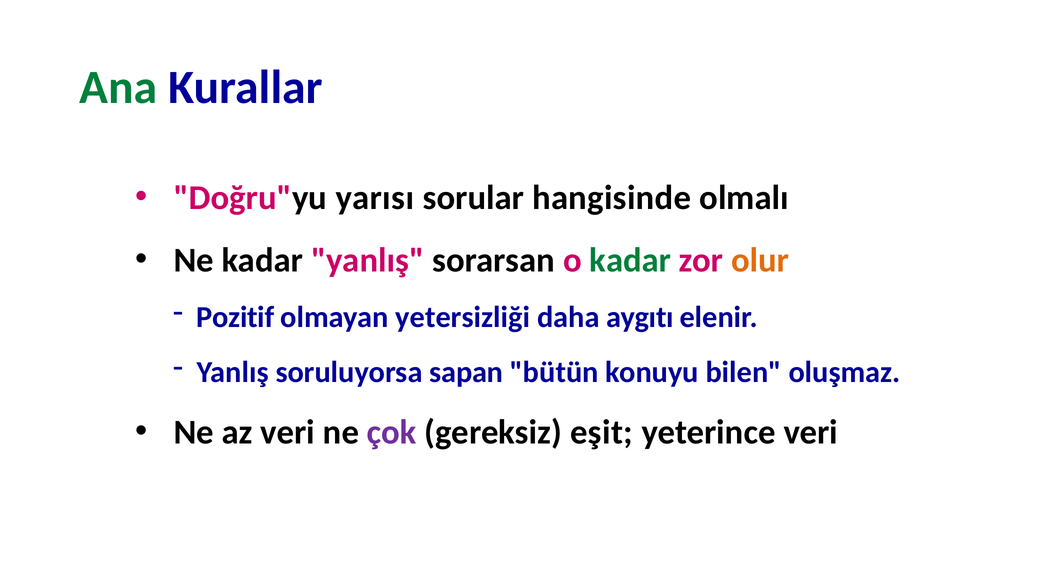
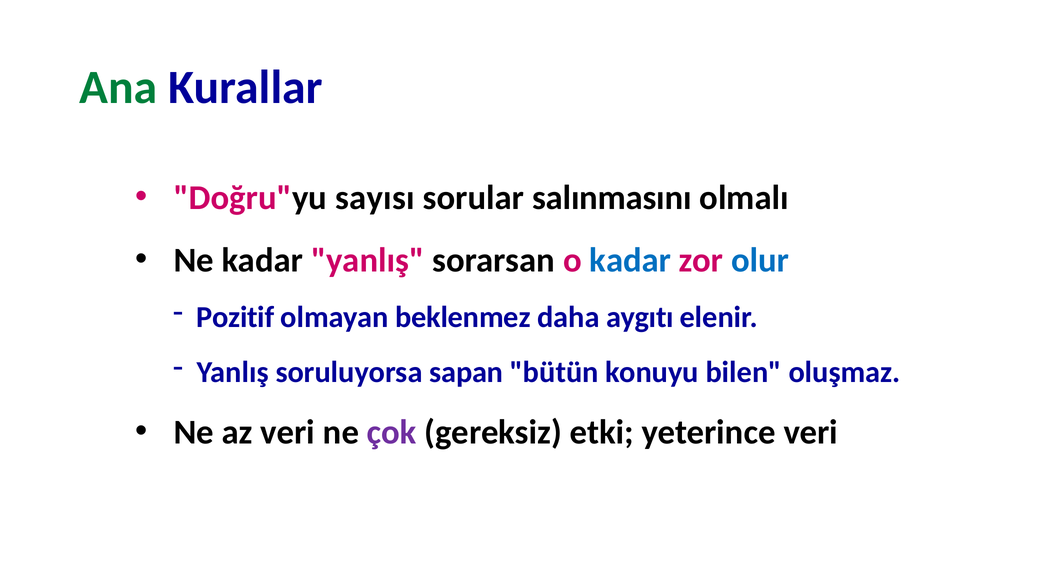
yarısı: yarısı -> sayısı (375, 198)
hangisinde: hangisinde -> salınmasını (612, 198)
kadar colour: green -> blue (630, 260)
olur colour: orange -> blue (760, 260)
yetersizliği: yetersizliği -> beklenmez (463, 317)
eşit: eşit -> etki (602, 432)
